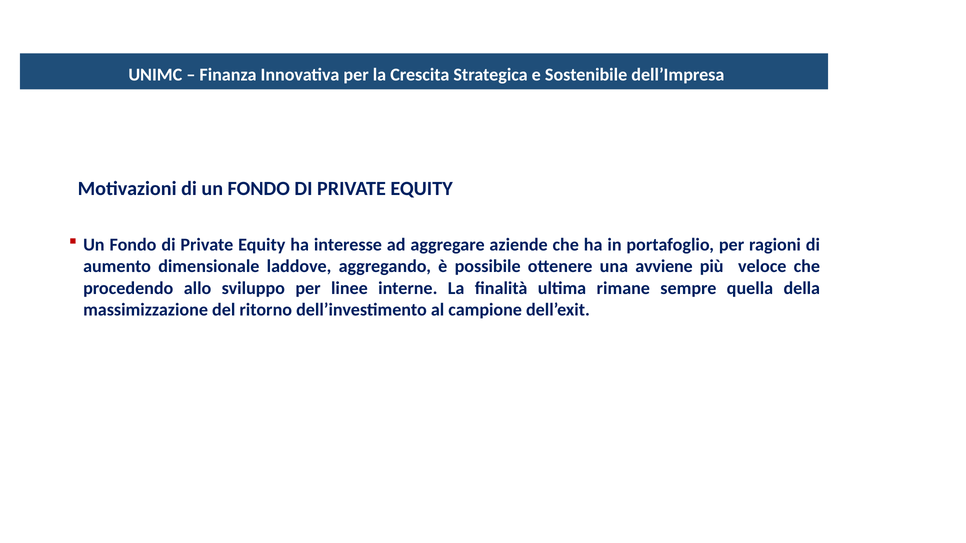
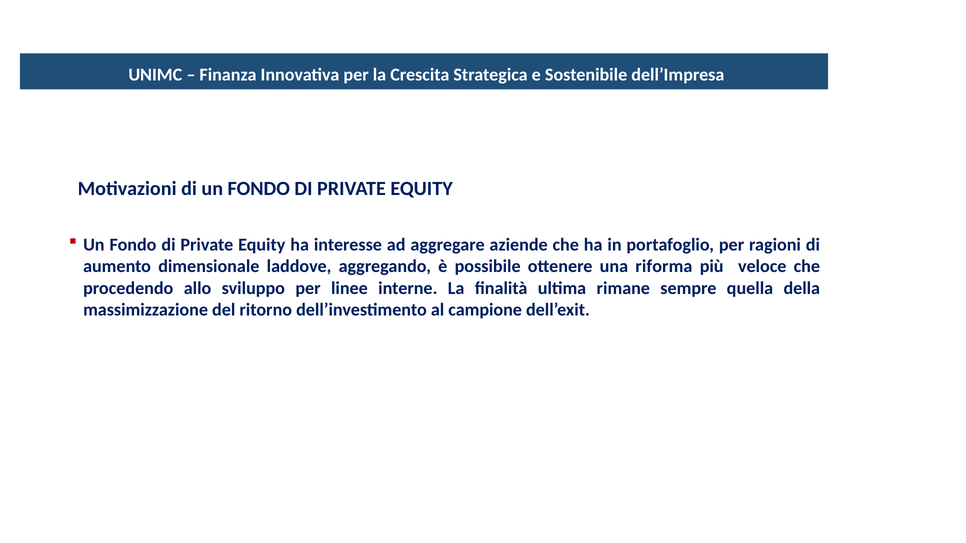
avviene: avviene -> riforma (664, 267)
